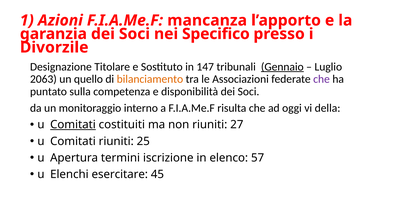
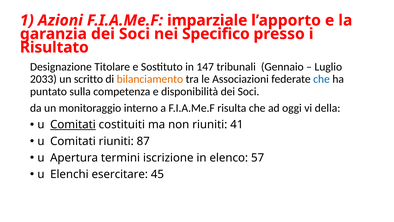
mancanza: mancanza -> imparziale (207, 20)
Divorzile: Divorzile -> Risultato (54, 47)
Gennaio underline: present -> none (282, 67)
2063: 2063 -> 2033 (43, 79)
quello: quello -> scritto (88, 79)
che colour: purple -> blue (321, 79)
27: 27 -> 41 (237, 124)
25: 25 -> 87 (143, 141)
